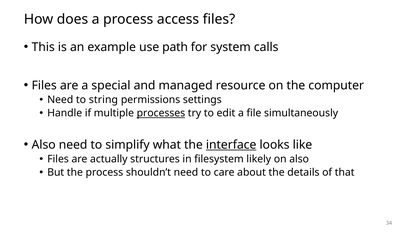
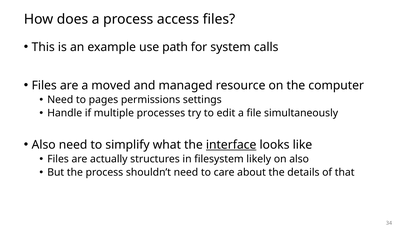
special: special -> moved (111, 85)
string: string -> pages (103, 100)
processes underline: present -> none (161, 113)
